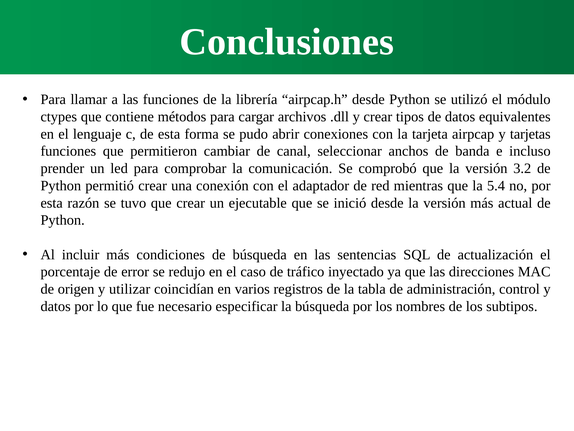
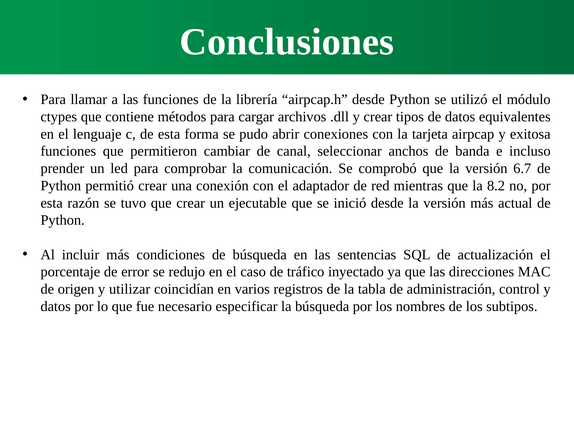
tarjetas: tarjetas -> exitosa (530, 134)
3.2: 3.2 -> 6.7 (522, 168)
5.4: 5.4 -> 8.2 (496, 185)
